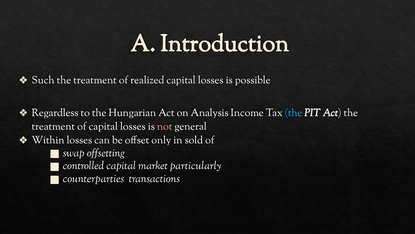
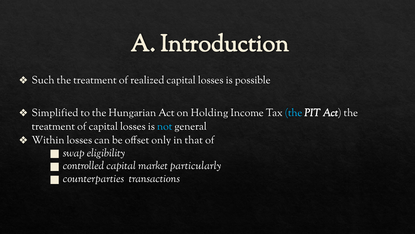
Regardless: Regardless -> Simplified (55, 112)
Analysis: Analysis -> Holding (210, 112)
not colour: pink -> light blue (165, 126)
sold: sold -> that (194, 140)
offsetting: offsetting -> eligibility (106, 152)
